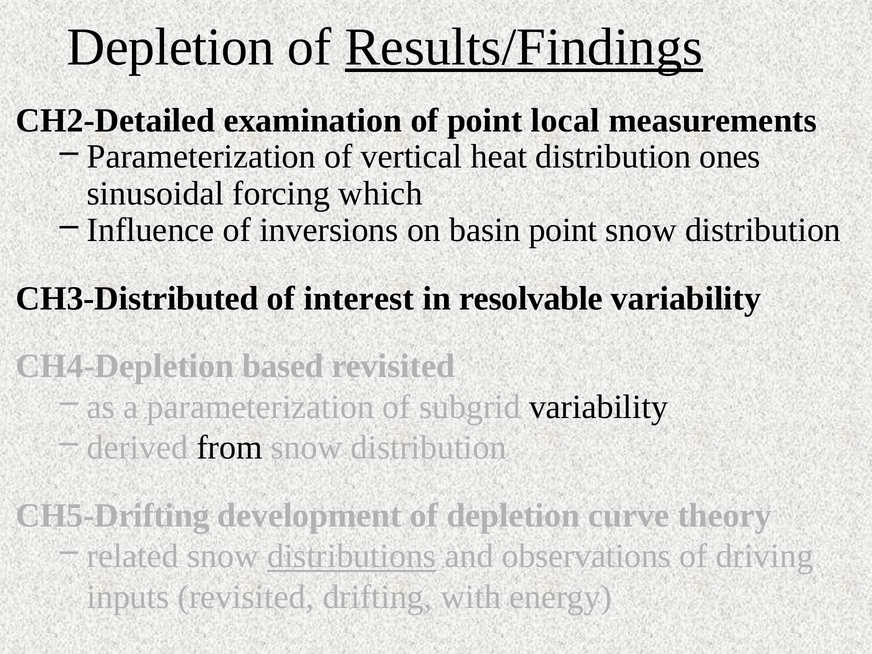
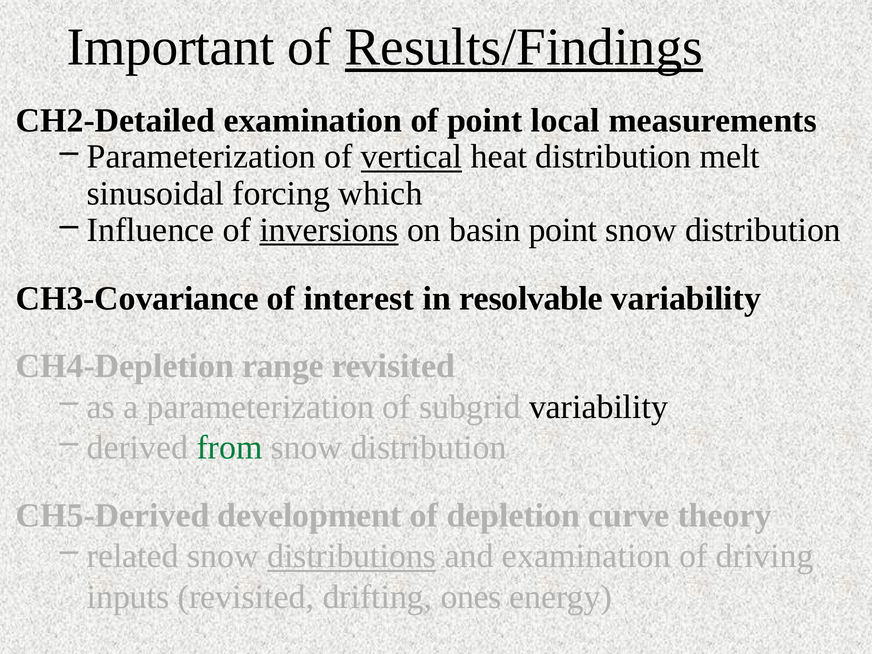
Depletion: Depletion -> Important (171, 47)
vertical underline: none -> present (412, 157)
ones: ones -> melt (730, 157)
inversions underline: none -> present (329, 230)
CH3-Distributed: CH3-Distributed -> CH3-Covariance (137, 298)
based: based -> range (283, 366)
from colour: black -> green (230, 448)
CH5-Drifting: CH5-Drifting -> CH5-Derived (113, 515)
and observations: observations -> examination (586, 556)
with: with -> ones (471, 597)
